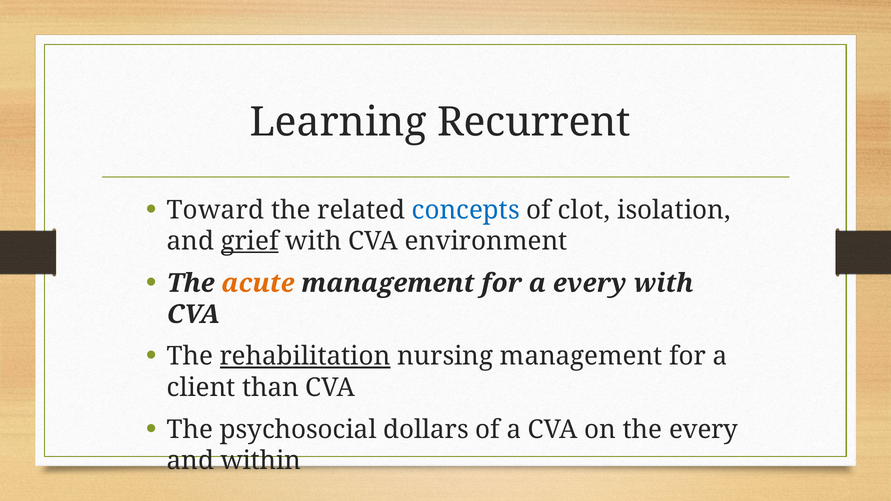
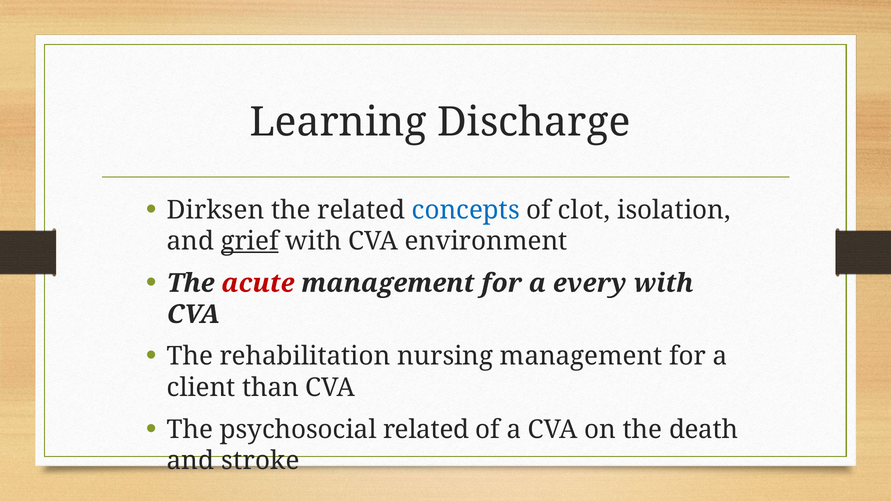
Recurrent: Recurrent -> Discharge (534, 122)
Toward: Toward -> Dirksen (216, 210)
acute colour: orange -> red (258, 283)
rehabilitation underline: present -> none (305, 356)
psychosocial dollars: dollars -> related (426, 430)
the every: every -> death (704, 430)
within: within -> stroke (261, 461)
